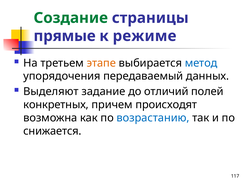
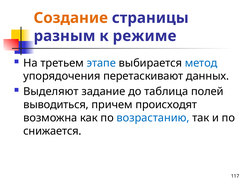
Создание colour: green -> orange (71, 18)
прямые: прямые -> разным (65, 36)
этапе colour: orange -> blue (101, 63)
передаваемый: передаваемый -> перетаскивают (143, 76)
отличий: отличий -> таблица (166, 92)
конкретных: конкретных -> выводиться (56, 105)
